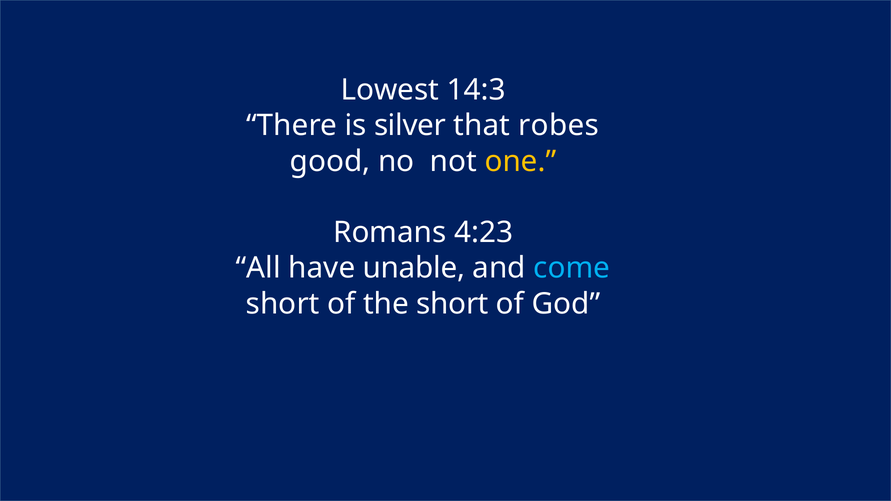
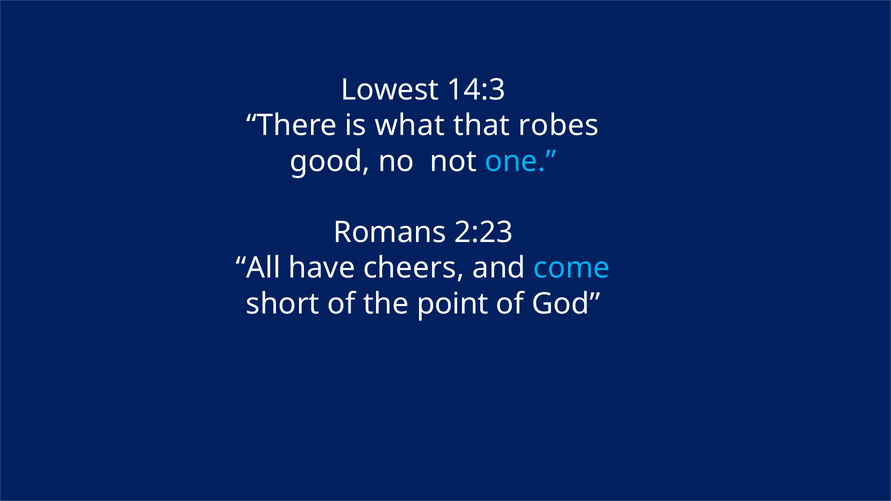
silver: silver -> what (410, 126)
one colour: yellow -> light blue (520, 161)
4:23: 4:23 -> 2:23 (484, 233)
unable: unable -> cheers (414, 268)
the short: short -> point (453, 304)
